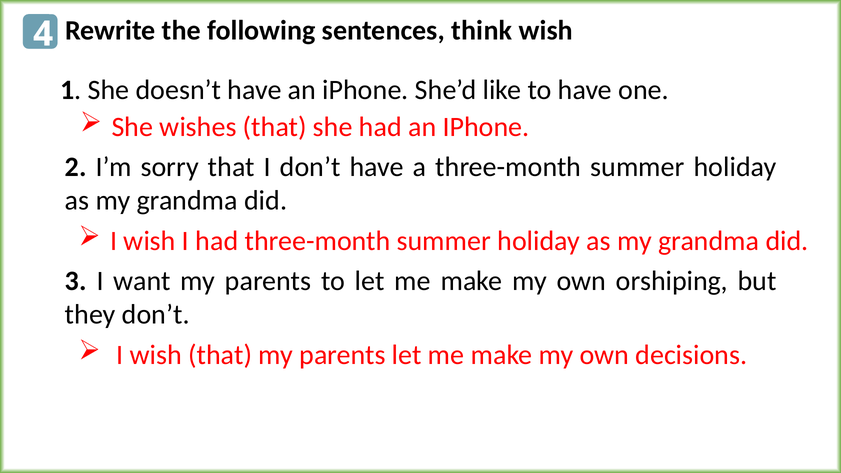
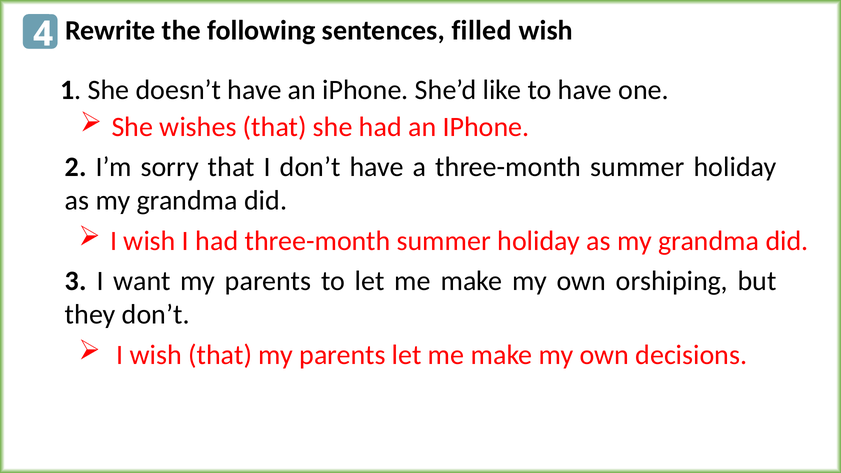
think: think -> filled (482, 30)
